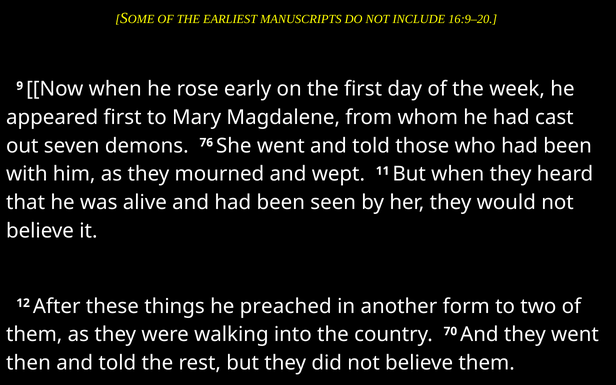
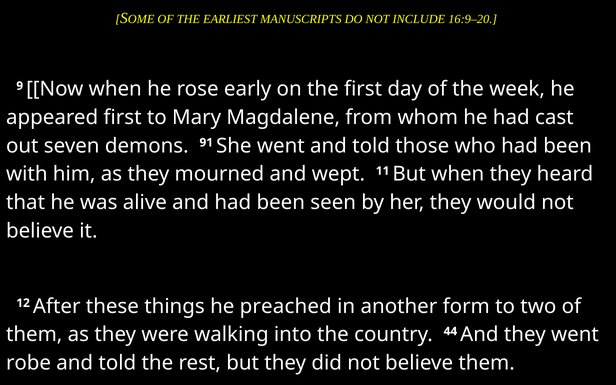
76: 76 -> 91 (206, 143)
70: 70 -> 44 (450, 331)
then: then -> robe (29, 363)
